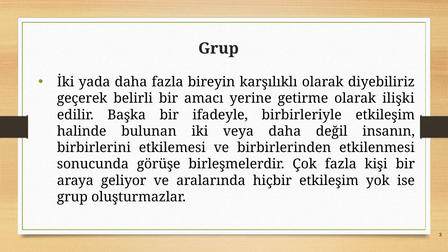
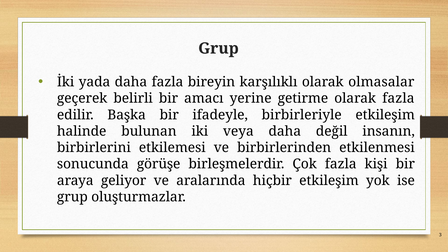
diyebiliriz: diyebiliriz -> olmasalar (381, 82)
olarak ilişki: ilişki -> fazla (398, 98)
